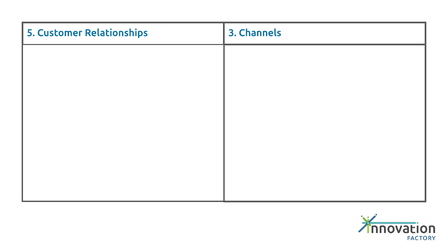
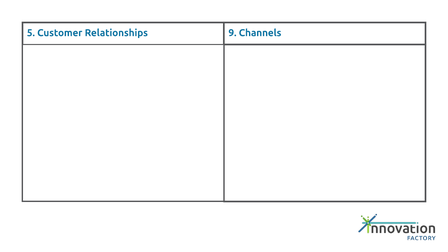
3: 3 -> 9 (232, 33)
